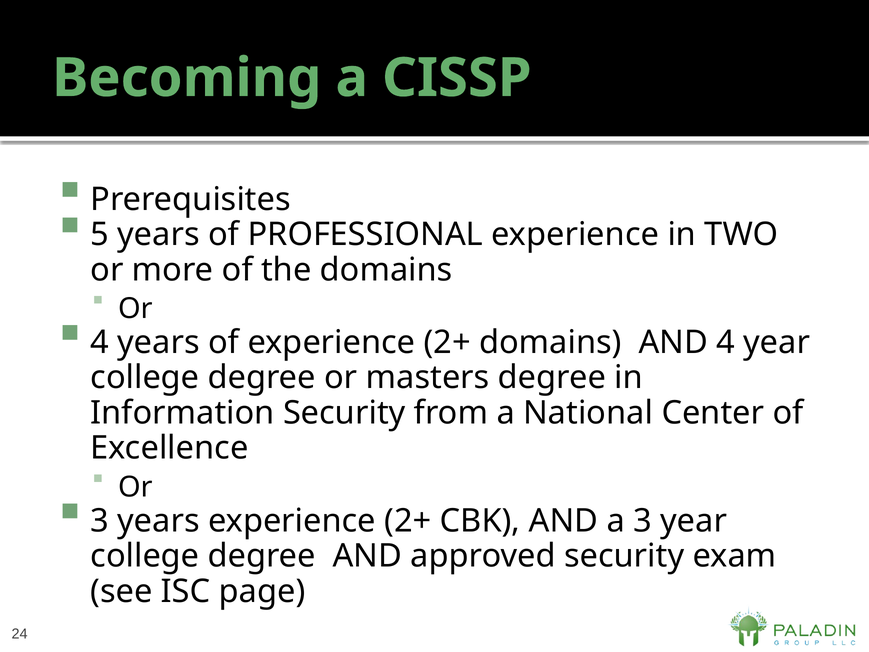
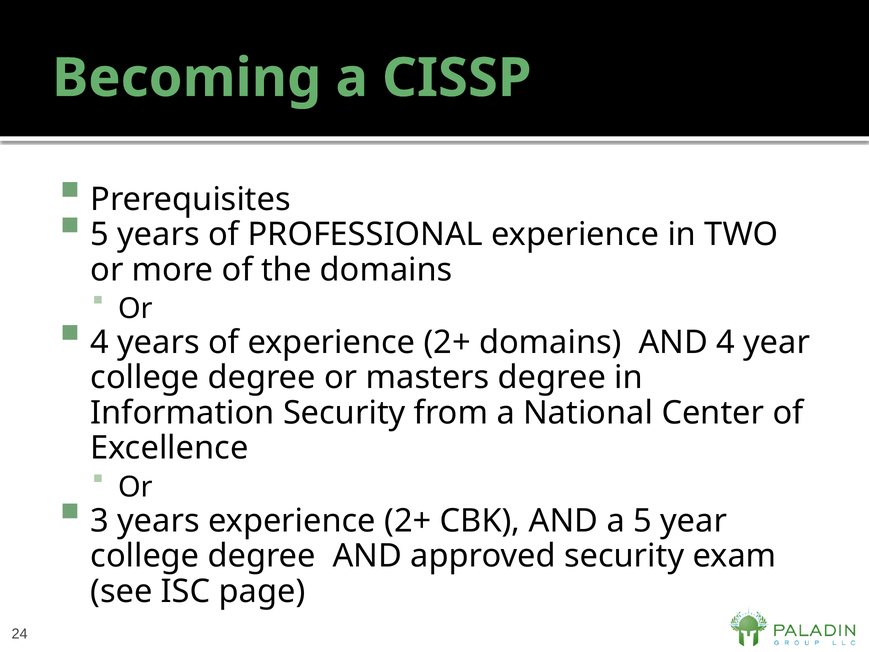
a 3: 3 -> 5 (643, 521)
